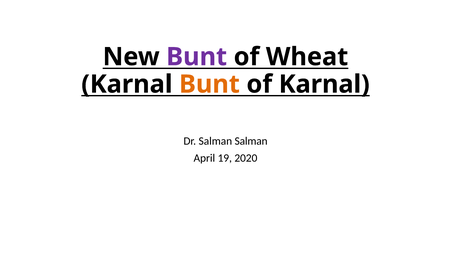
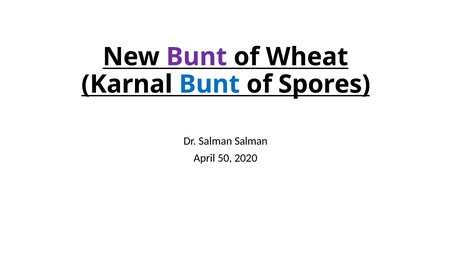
Bunt colour: orange -> blue (209, 84)
of Karnal: Karnal -> Spores (324, 84)
19: 19 -> 50 (225, 158)
